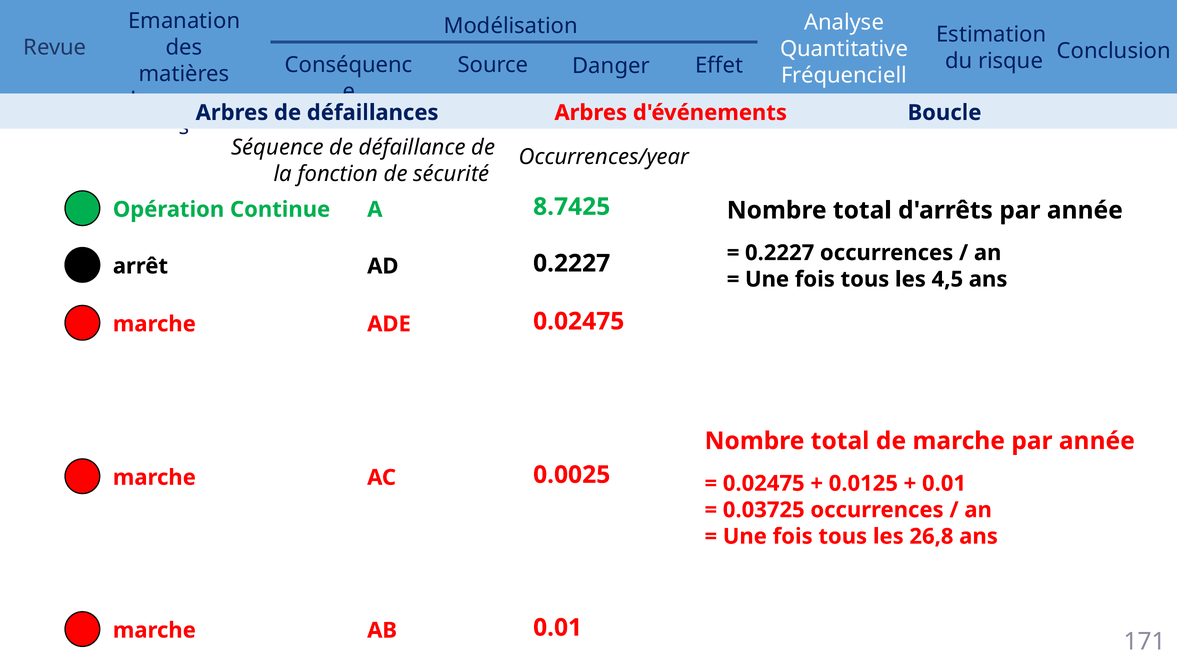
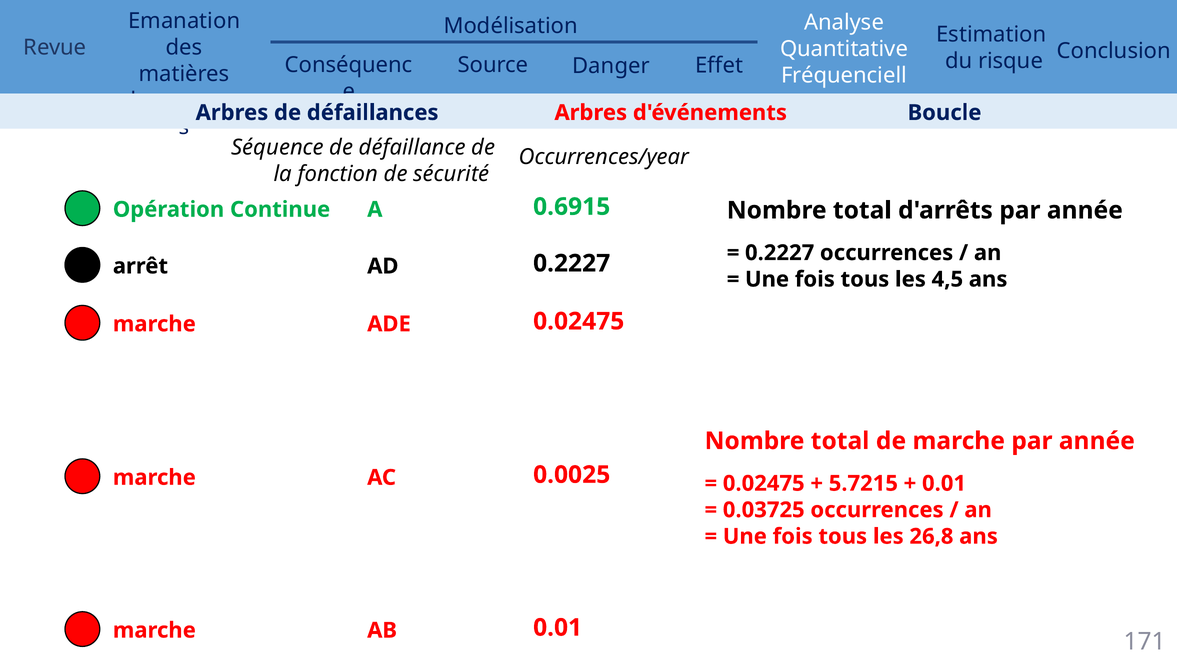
8.7425: 8.7425 -> 0.6915 (572, 207)
0.0125: 0.0125 -> 5.7215 (863, 484)
